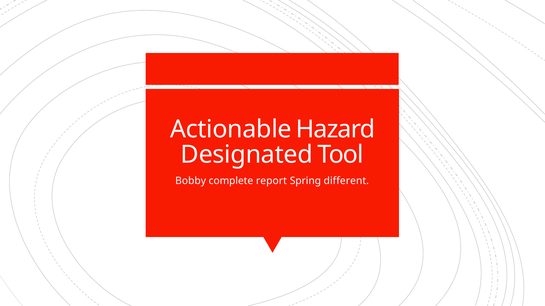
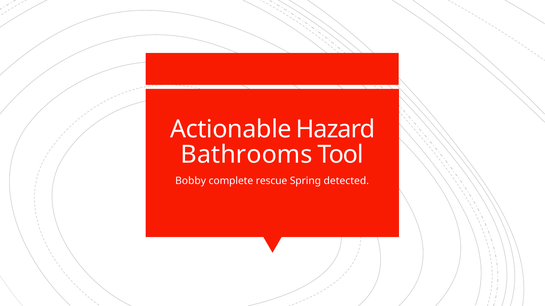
Designated: Designated -> Bathrooms (247, 155)
report: report -> rescue (272, 181)
different: different -> detected (346, 181)
